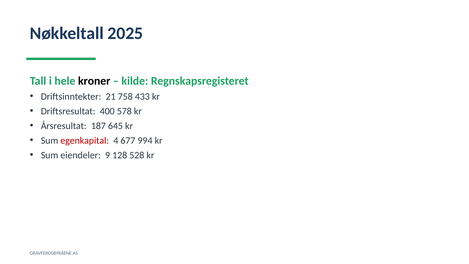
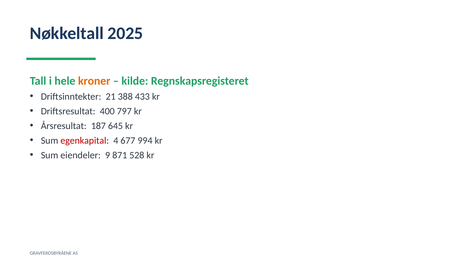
kroner colour: black -> orange (94, 81)
758: 758 -> 388 (125, 96)
578: 578 -> 797 (124, 111)
128: 128 -> 871 (120, 155)
